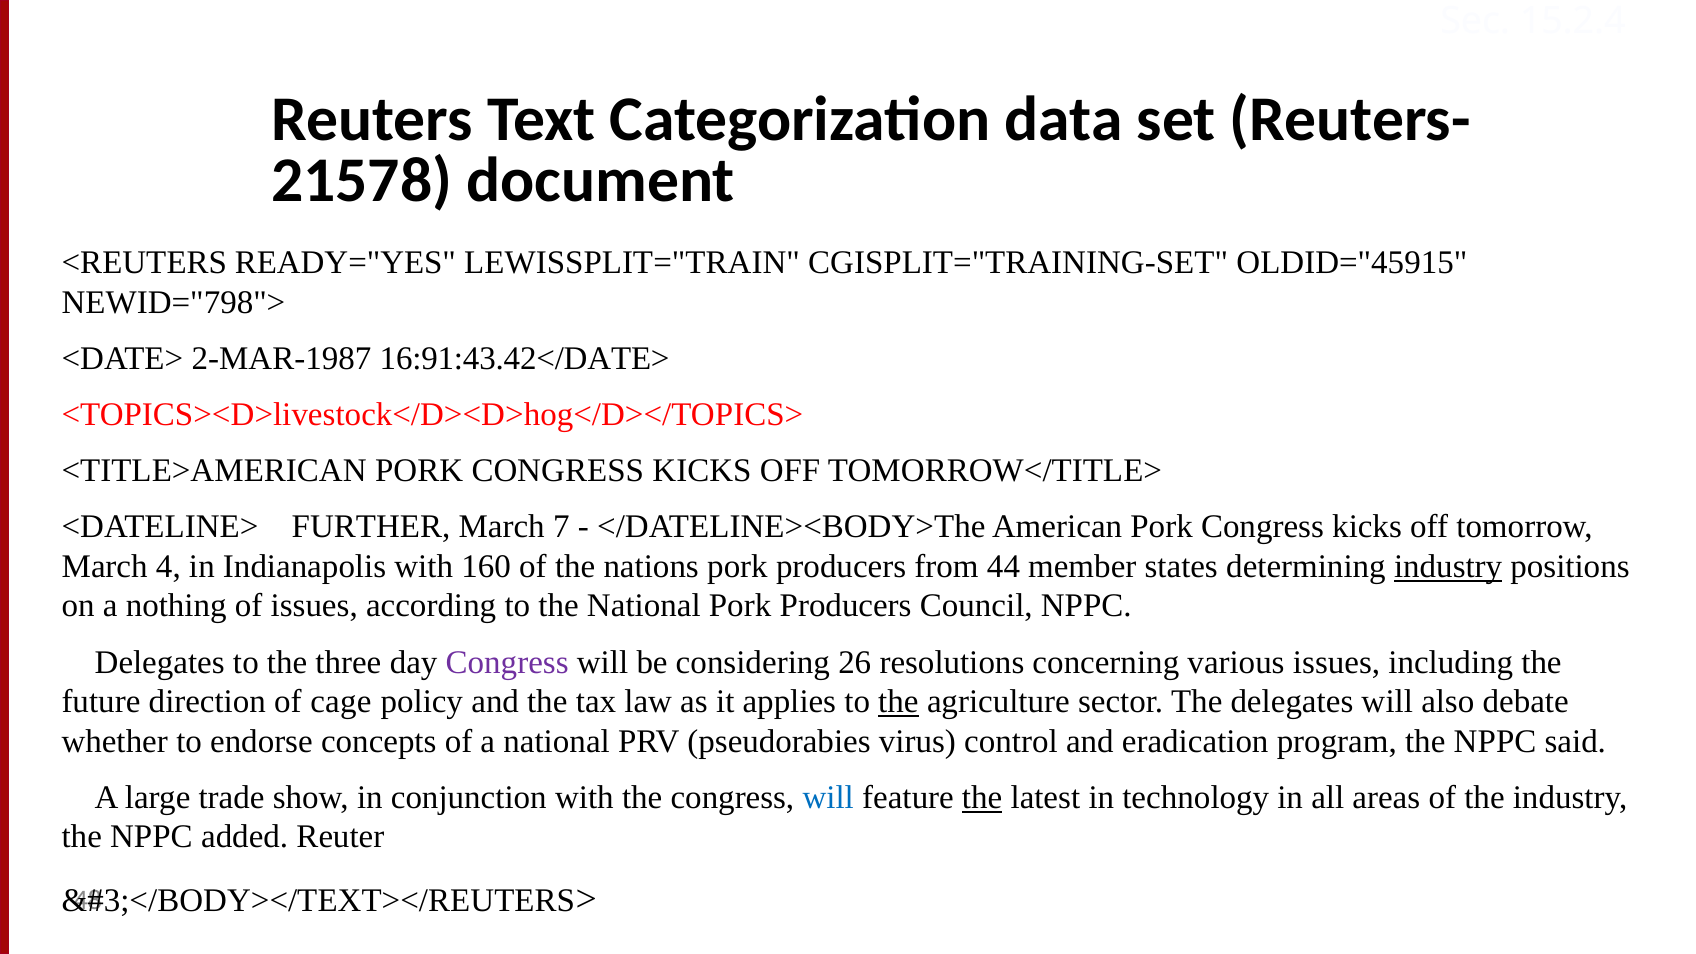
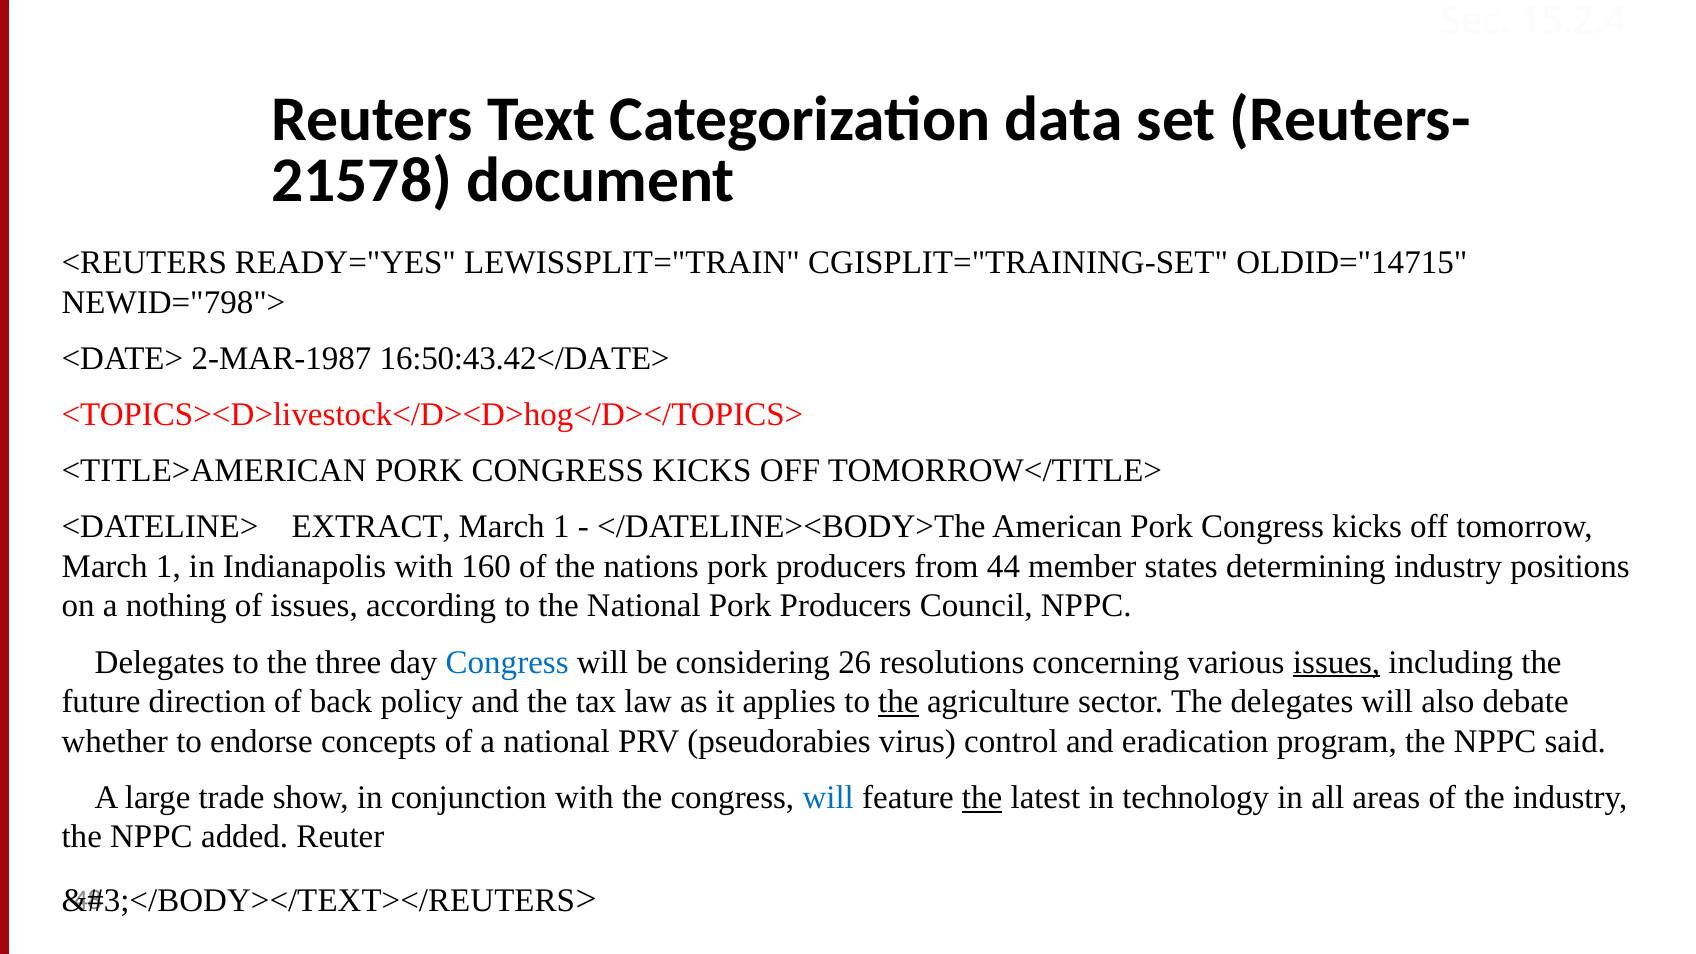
OLDID="45915: OLDID="45915 -> OLDID="14715 (1352, 263)
16:91:43.42</DATE>: 16:91:43.42</DATE> -> 16:50:43.42</DATE> (525, 359)
FURTHER: FURTHER -> EXTRACT (371, 527)
7: 7 -> 1 (561, 527)
4: 4 -> 1 (168, 566)
industry underline: present -> none (1448, 566)
Congress colour: purple -> blue (507, 662)
issues underline: none -> present (1337, 662)
cage: cage -> back (341, 702)
